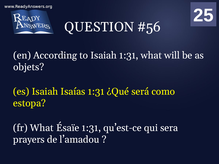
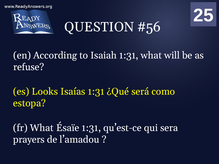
objets: objets -> refuse (29, 67)
es Isaiah: Isaiah -> Looks (45, 92)
